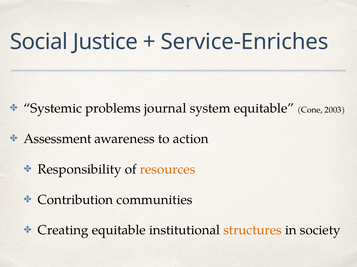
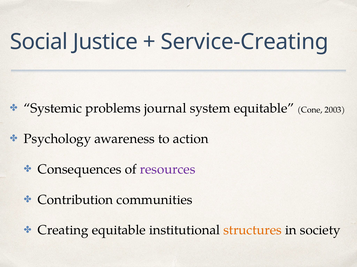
Service-Enriches: Service-Enriches -> Service-Creating (245, 42)
Assessment: Assessment -> Psychology (57, 139)
Responsibility: Responsibility -> Consequences (80, 170)
resources colour: orange -> purple (168, 170)
